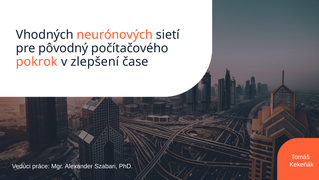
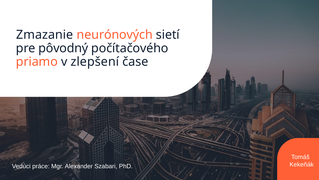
Vhodných: Vhodných -> Zmazanie (45, 35)
pokrok: pokrok -> priamo (37, 62)
